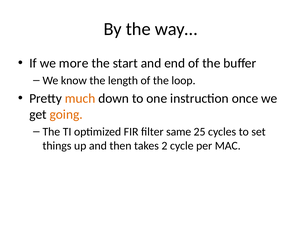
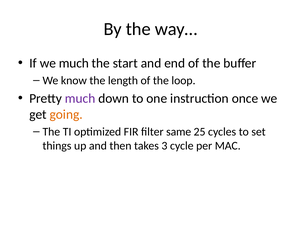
we more: more -> much (74, 63)
much colour: orange -> purple (80, 98)
2: 2 -> 3 (164, 146)
